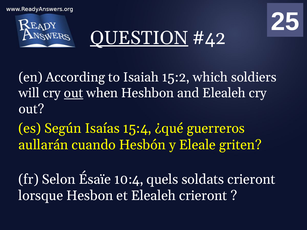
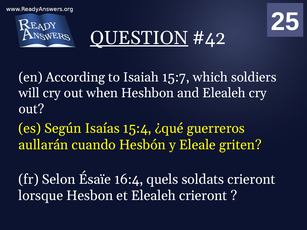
15:2: 15:2 -> 15:7 (176, 77)
out underline: present -> none (74, 93)
10:4: 10:4 -> 16:4 (129, 180)
